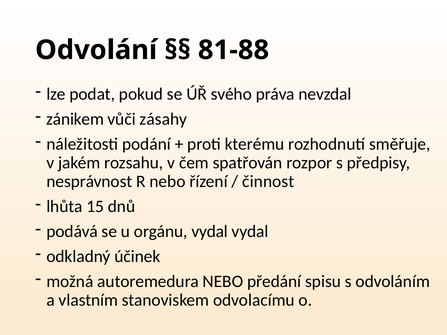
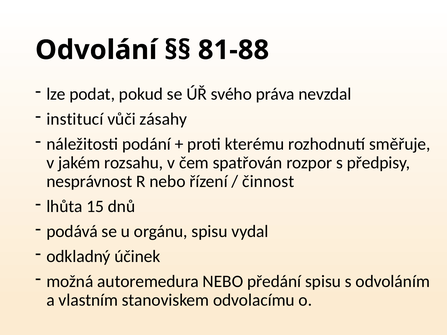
zánikem: zánikem -> institucí (75, 119)
orgánu vydal: vydal -> spisu (210, 232)
